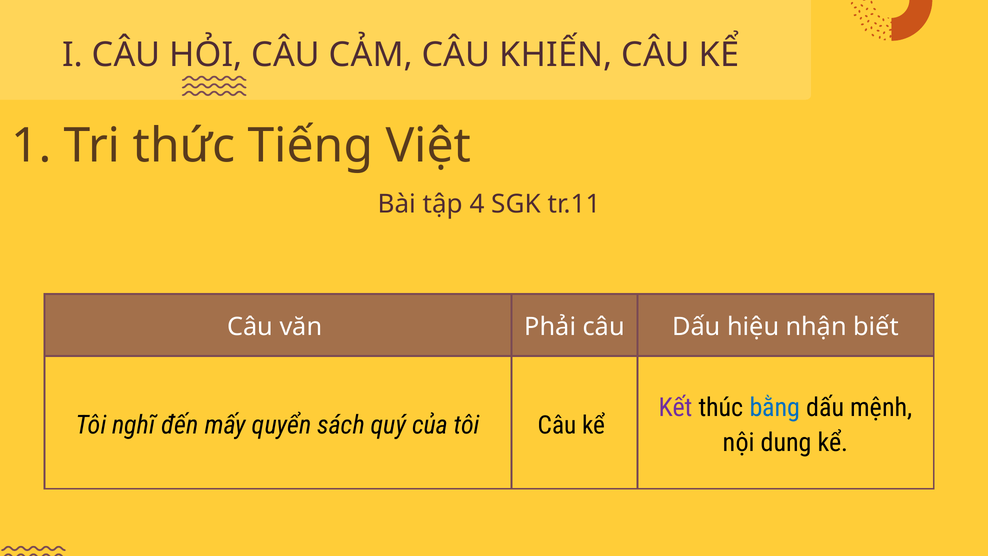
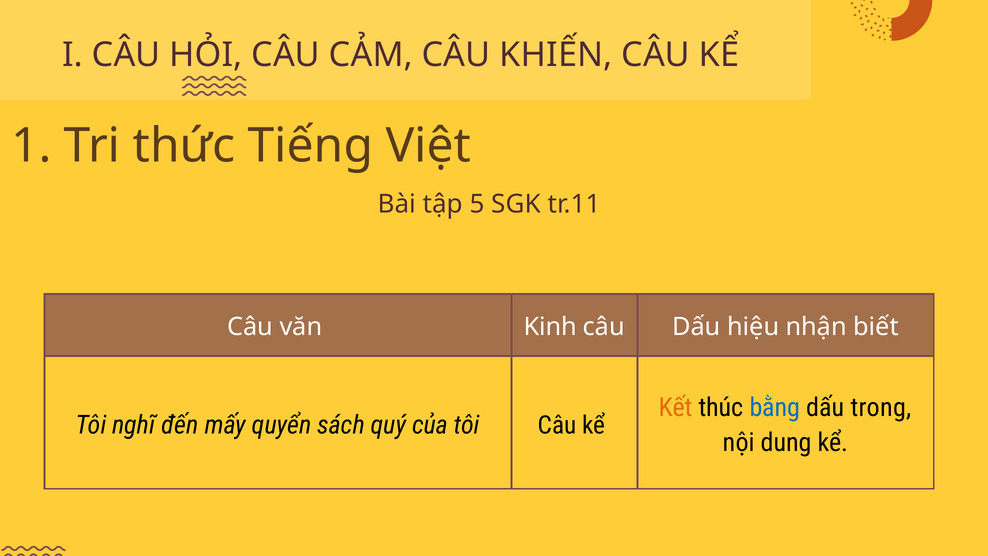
4: 4 -> 5 (477, 204)
Phải: Phải -> Kinh (550, 327)
Kết colour: purple -> orange (676, 407)
mệnh: mệnh -> trong (881, 407)
